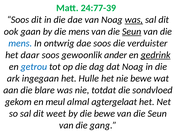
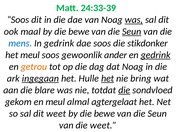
24:77-39: 24:77-39 -> 24:33-39 (98, 8)
gaan: gaan -> maal (31, 31)
mens: mens -> bewe (79, 31)
In ontwrig: ontwrig -> gedrink (59, 43)
verduister: verduister -> stikdonker (148, 43)
het daar: daar -> meul (30, 55)
getrou colour: blue -> orange (34, 67)
ingegaan underline: none -> present (40, 78)
het underline: none -> present (108, 78)
nie bewe: bewe -> bring (141, 78)
die underline: none -> present (124, 90)
die gang: gang -> weet (103, 125)
